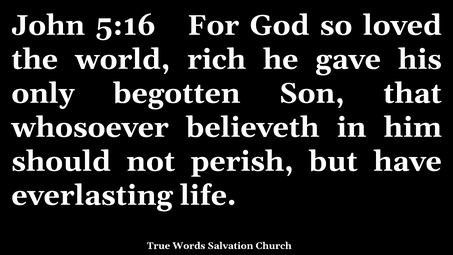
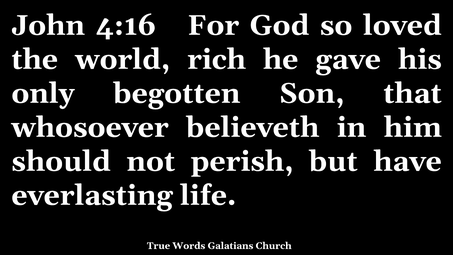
5:16: 5:16 -> 4:16 (126, 25)
Salvation: Salvation -> Galatians (230, 246)
